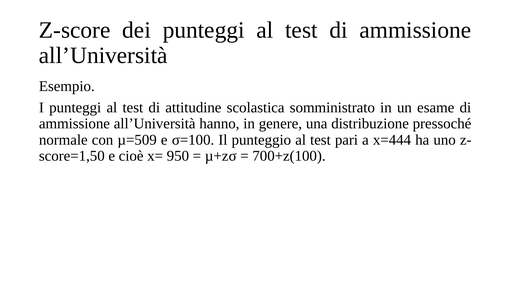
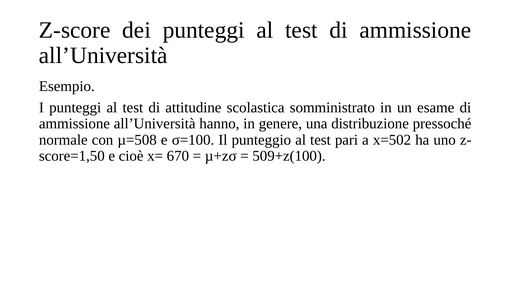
µ=509: µ=509 -> µ=508 (137, 140)
x=444: x=444 -> x=502 (392, 140)
950: 950 -> 670 (178, 156)
700+z(100: 700+z(100 -> 509+z(100 (289, 156)
